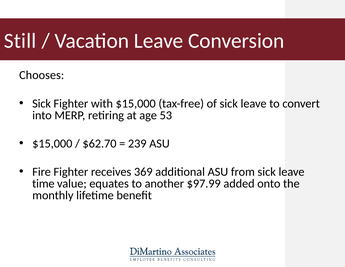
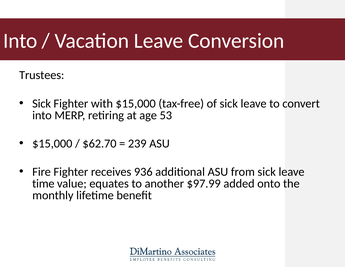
Still: Still -> Into (20, 41)
Chooses: Chooses -> Trustees (42, 75)
369: 369 -> 936 (143, 172)
